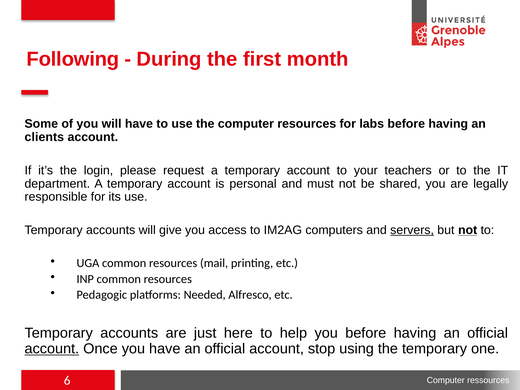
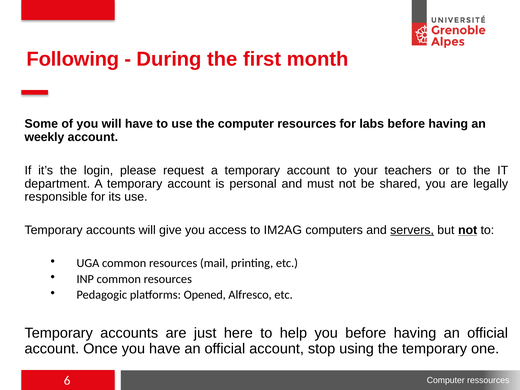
clients: clients -> weekly (44, 137)
Needed: Needed -> Opened (205, 295)
account underline: present -> none (52, 349)
